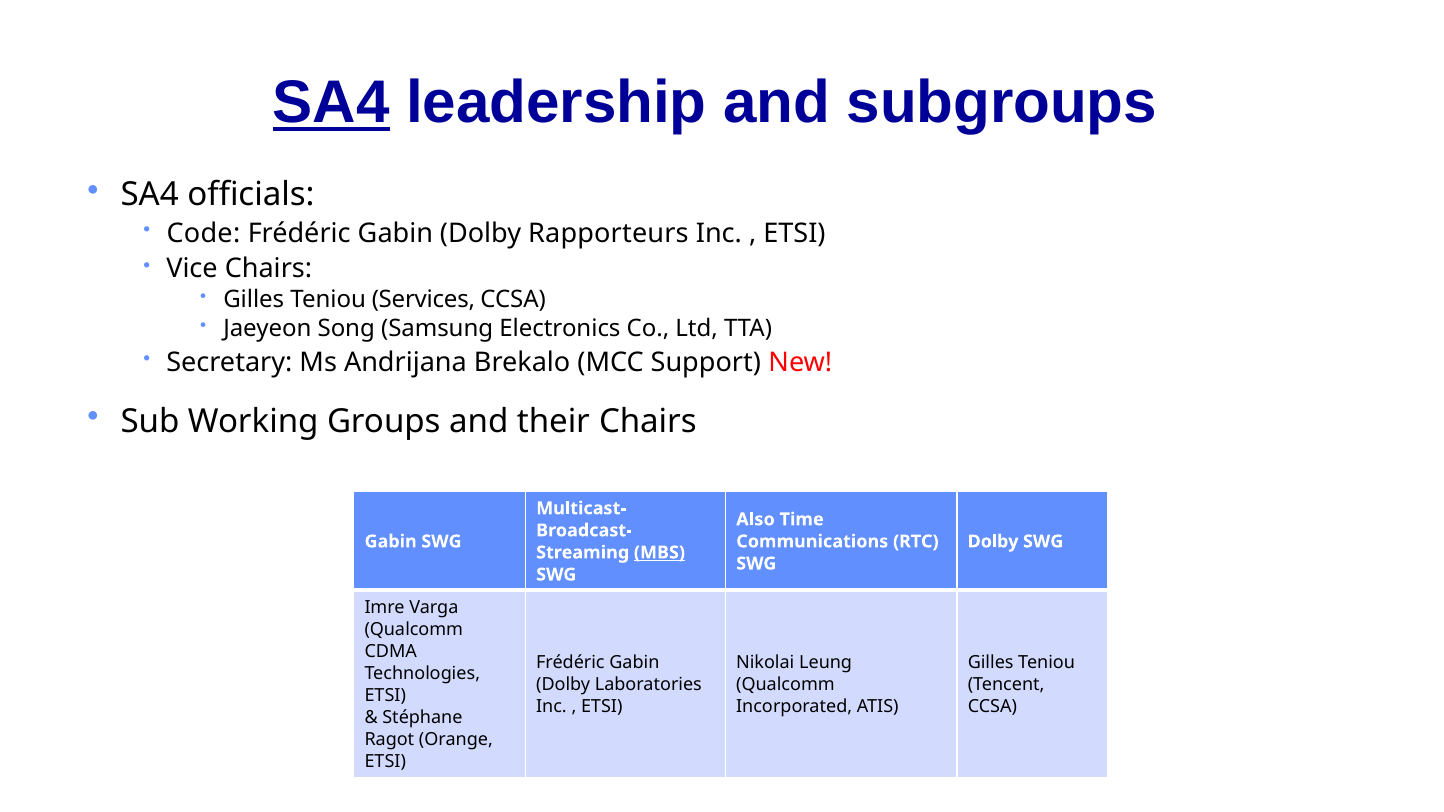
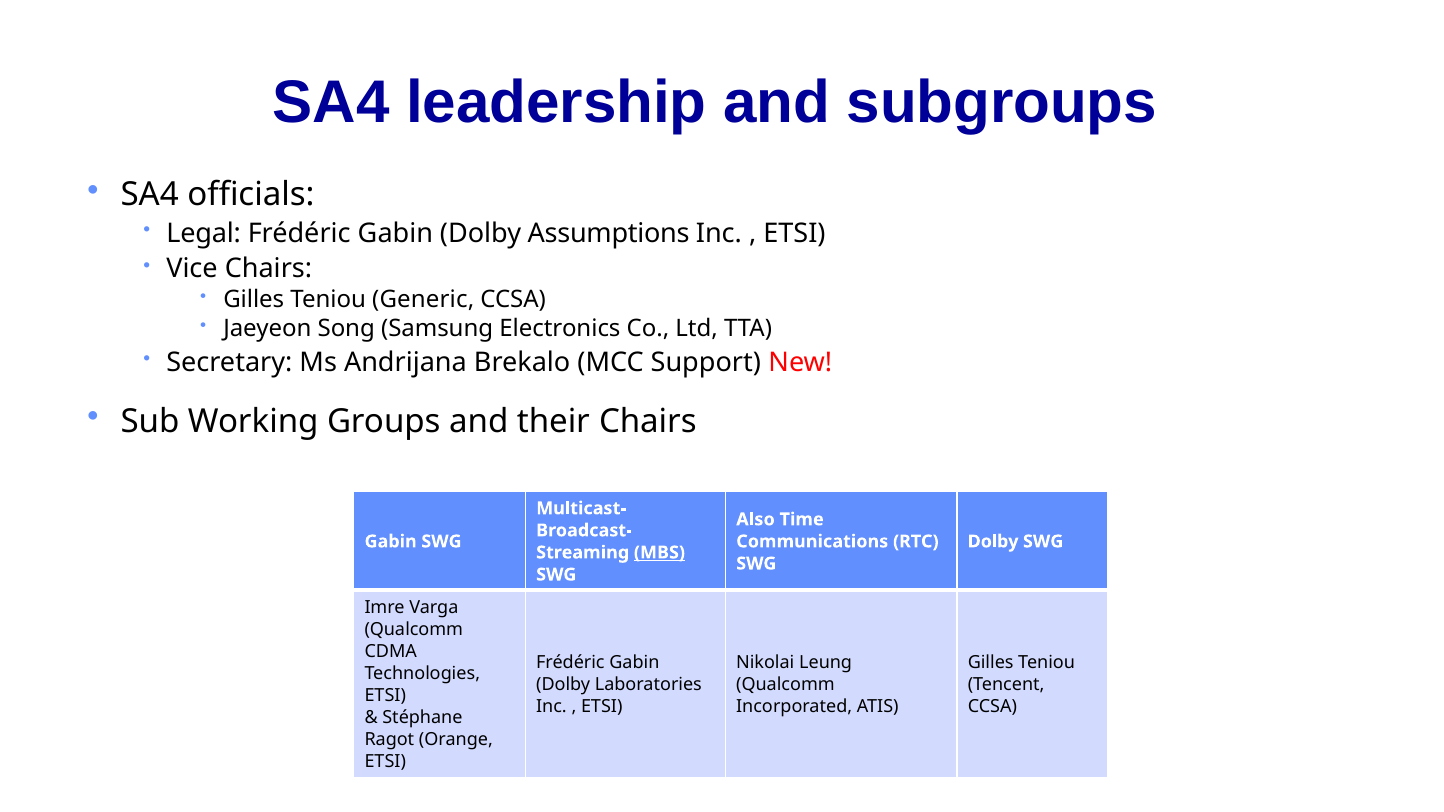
SA4 underline: present -> none (331, 103)
Code: Code -> Legal (204, 234)
Rapporteurs: Rapporteurs -> Assumptions (609, 234)
Services: Services -> Generic (423, 300)
